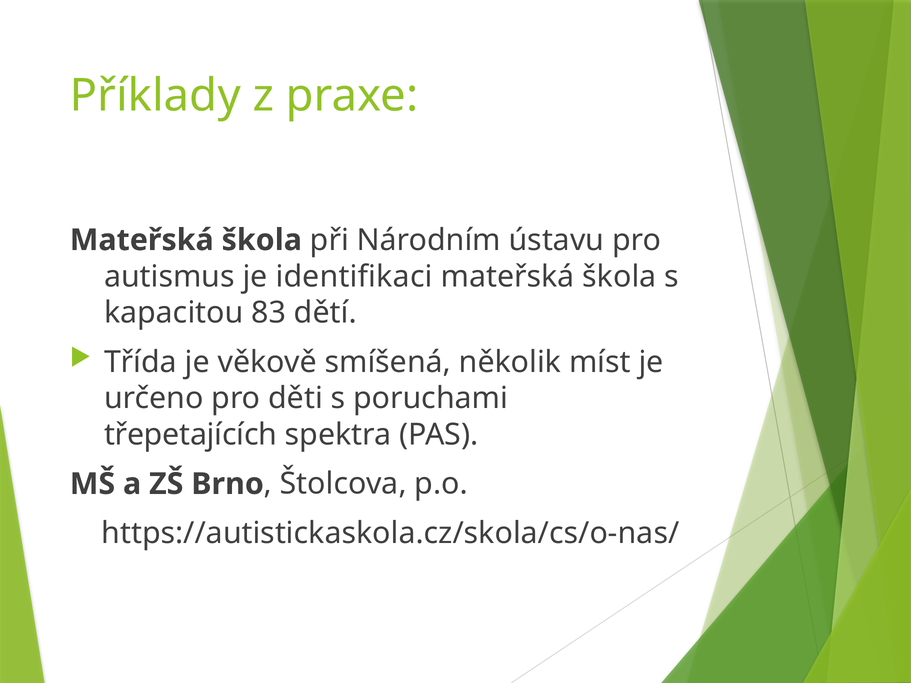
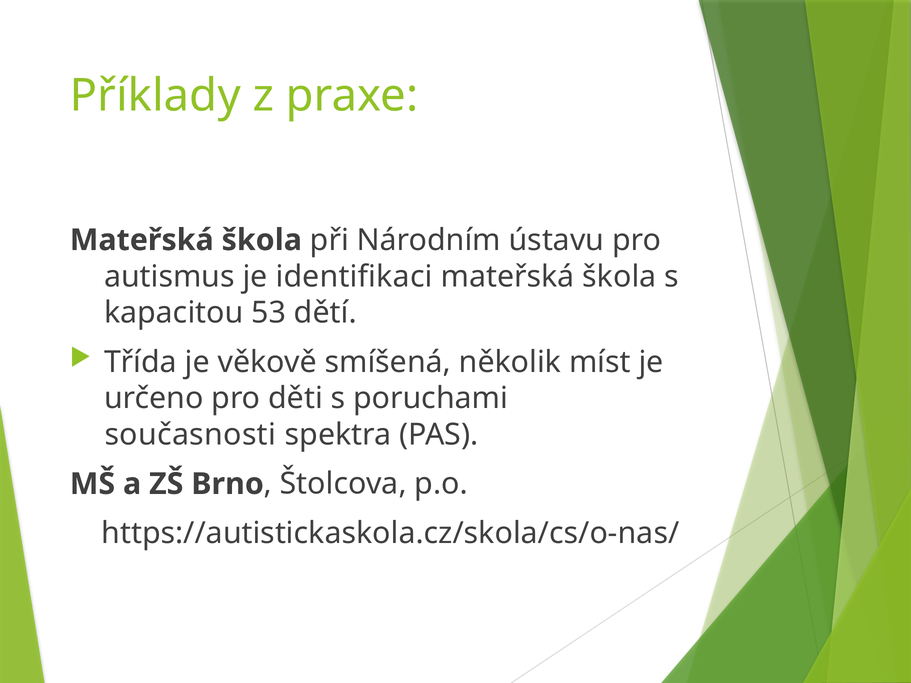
83: 83 -> 53 (269, 313)
třepetajících: třepetajících -> současnosti (190, 435)
